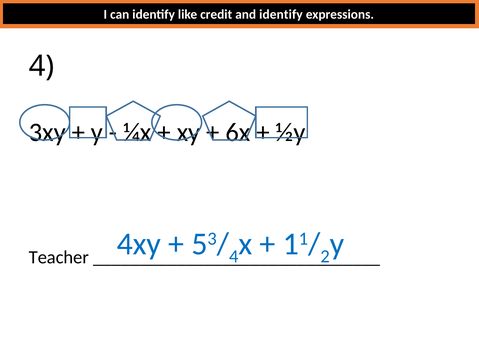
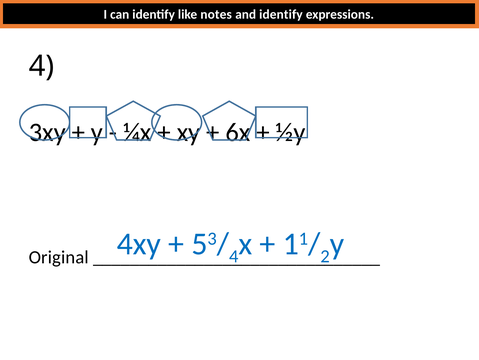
credit: credit -> notes (216, 15)
Teacher: Teacher -> Original (59, 257)
